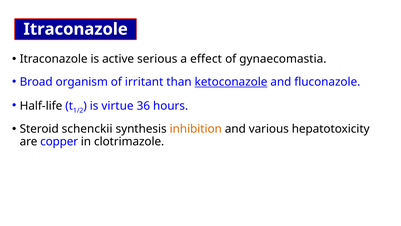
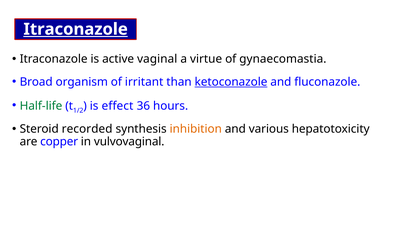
Itraconazole underline: none -> present (76, 29)
serious: serious -> vaginal (157, 59)
effect: effect -> virtue (206, 59)
Half-life colour: black -> green (41, 106)
virtue: virtue -> effect (117, 106)
schenckii: schenckii -> recorded (87, 129)
clotrimazole: clotrimazole -> vulvovaginal (129, 141)
